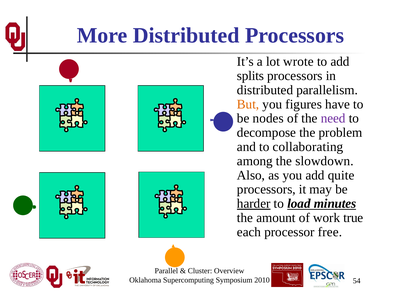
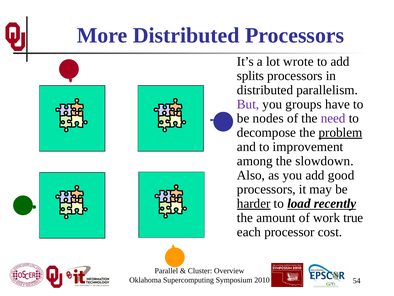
But colour: orange -> purple (248, 104)
figures: figures -> groups (304, 104)
problem underline: none -> present (340, 132)
collaborating: collaborating -> improvement (308, 147)
quite: quite -> good (341, 175)
minutes: minutes -> recently (335, 203)
free: free -> cost (330, 232)
